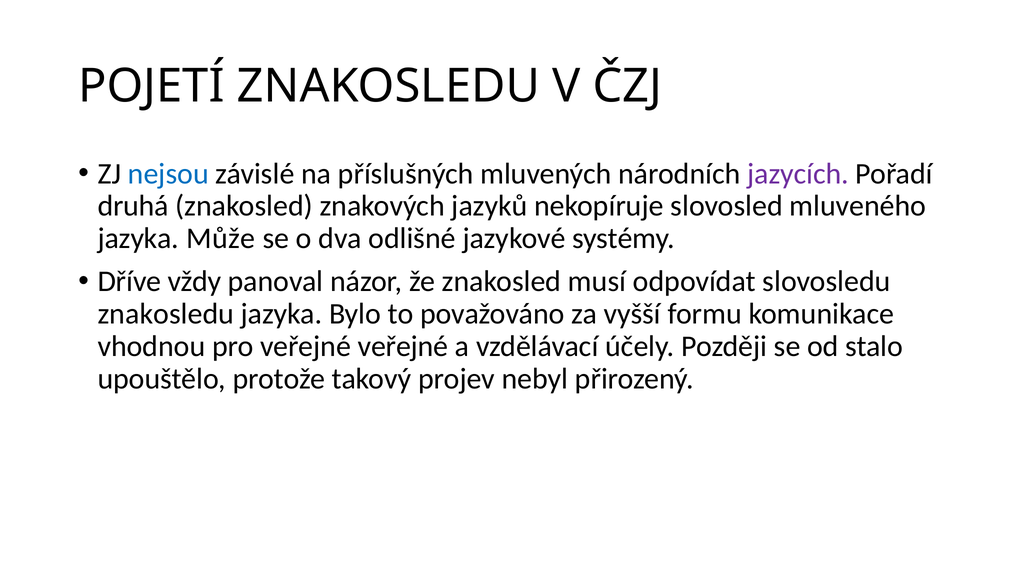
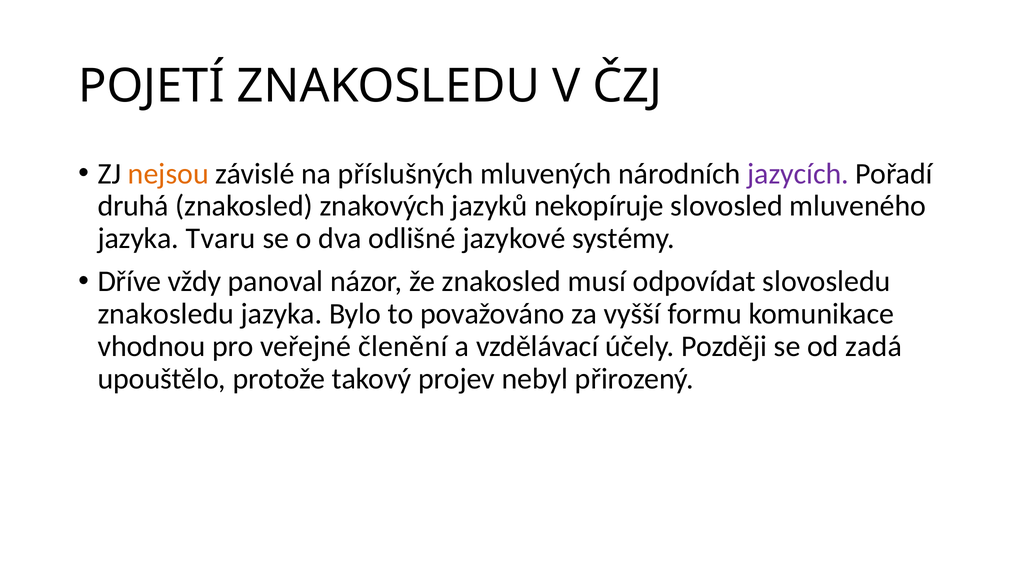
nejsou colour: blue -> orange (168, 174)
Může: Může -> Tvaru (221, 238)
veřejné veřejné: veřejné -> členění (403, 346)
stalo: stalo -> zadá (874, 346)
